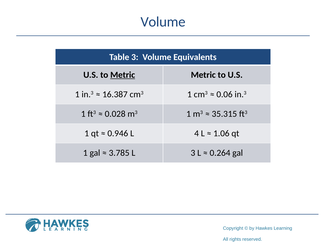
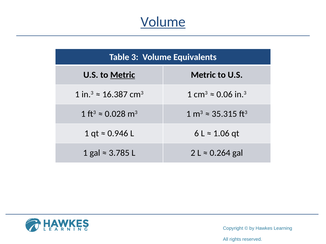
Volume underline: none -> present (163, 22)
4: 4 -> 6 (197, 134)
L 3: 3 -> 2 (193, 153)
